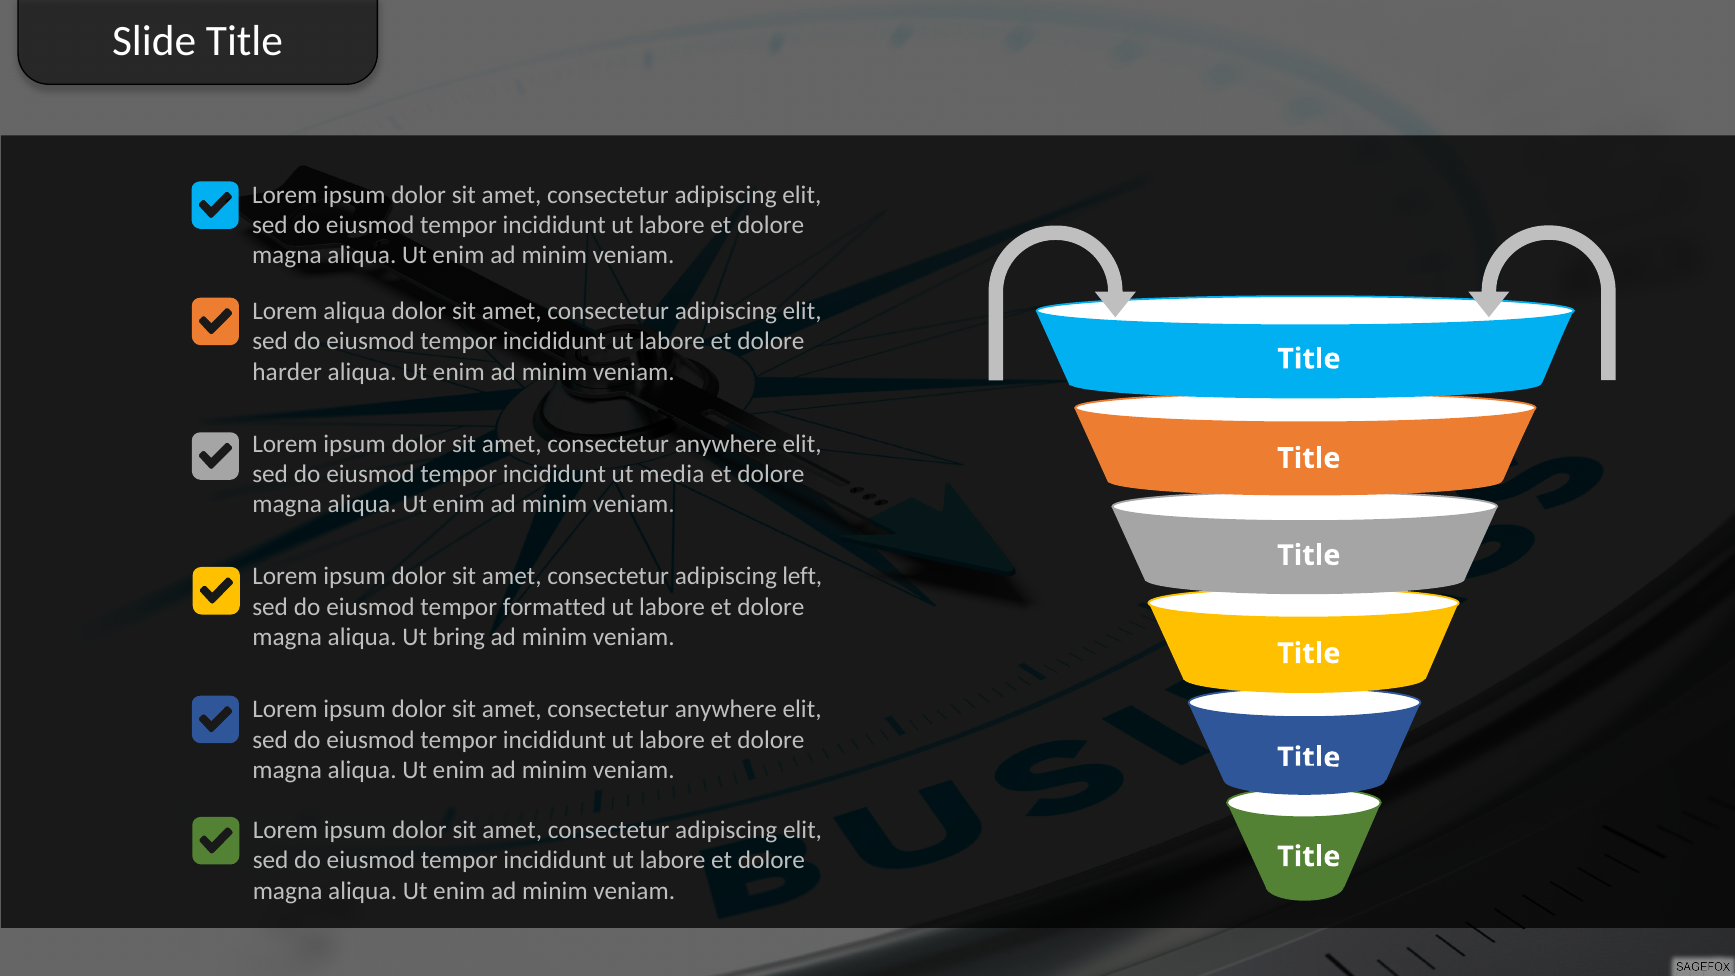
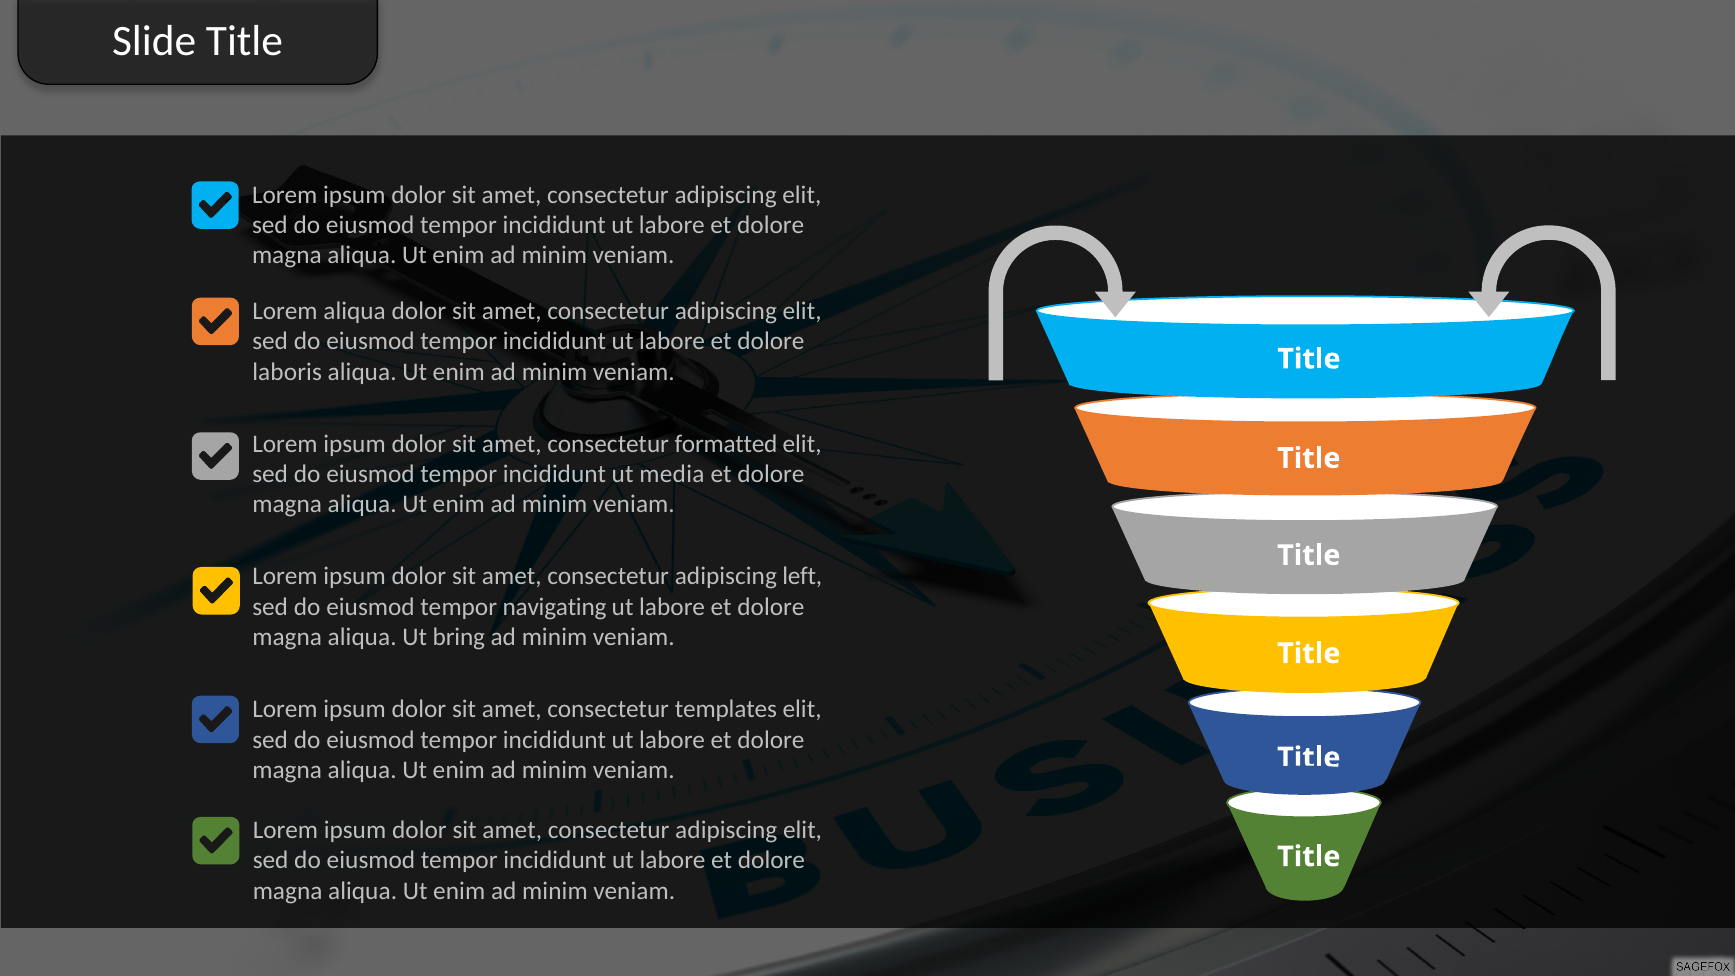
harder: harder -> laboris (287, 372)
anywhere: anywhere -> formatted (726, 444)
formatted: formatted -> navigating (555, 607)
anywhere: anywhere -> templates (726, 709)
